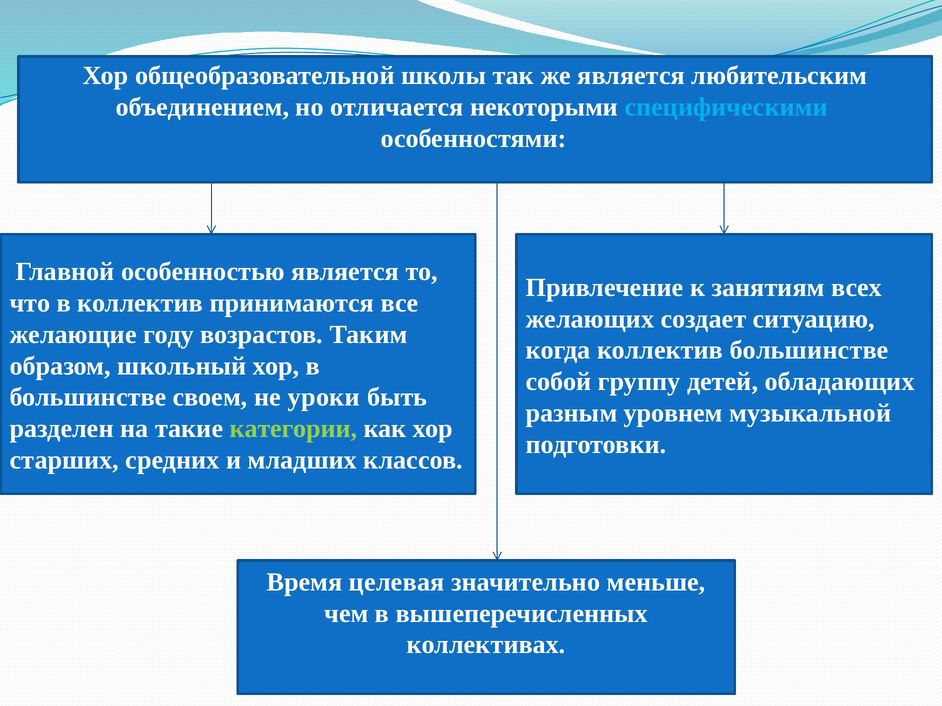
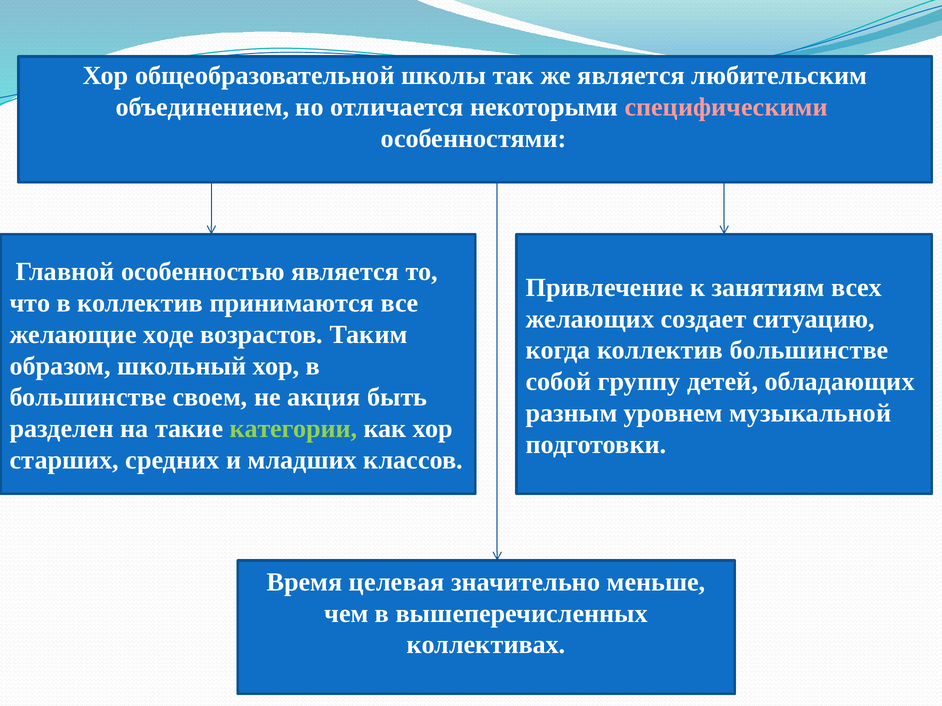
специфическими colour: light blue -> pink (726, 107)
году: году -> ходе (169, 335)
уроки: уроки -> акция (324, 398)
